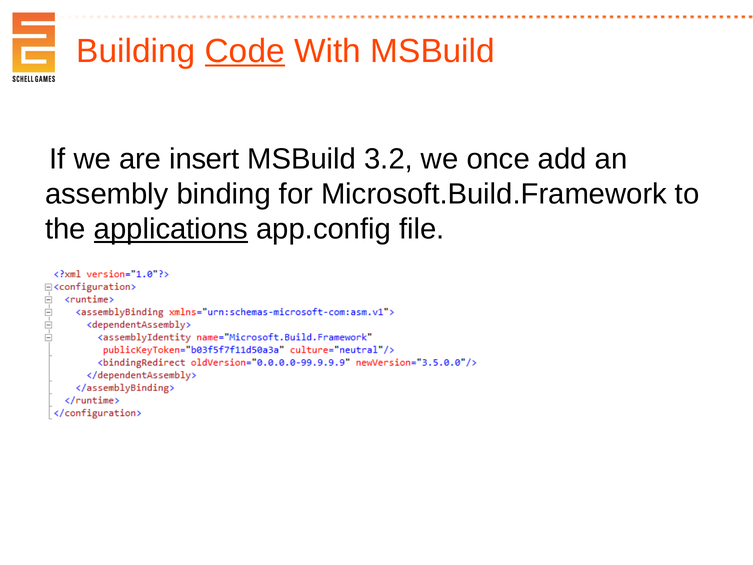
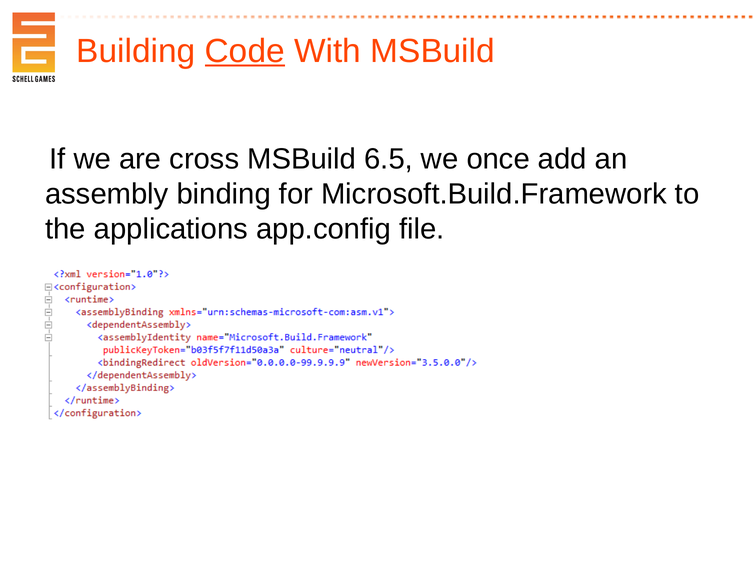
insert: insert -> cross (204, 159)
3.2: 3.2 -> 6.5 (389, 159)
applications underline: present -> none (171, 229)
